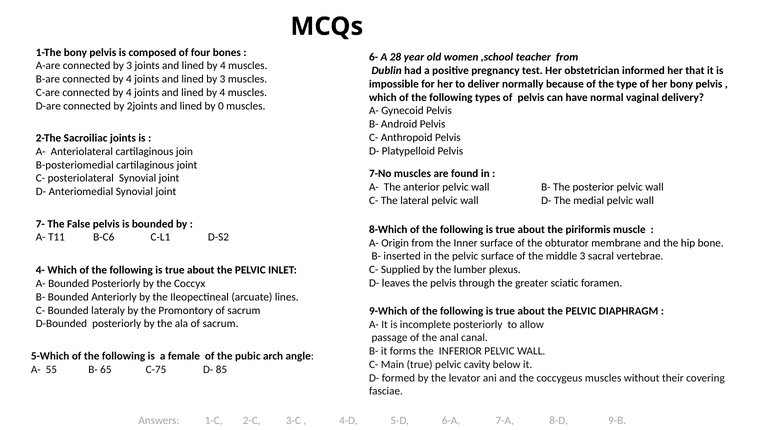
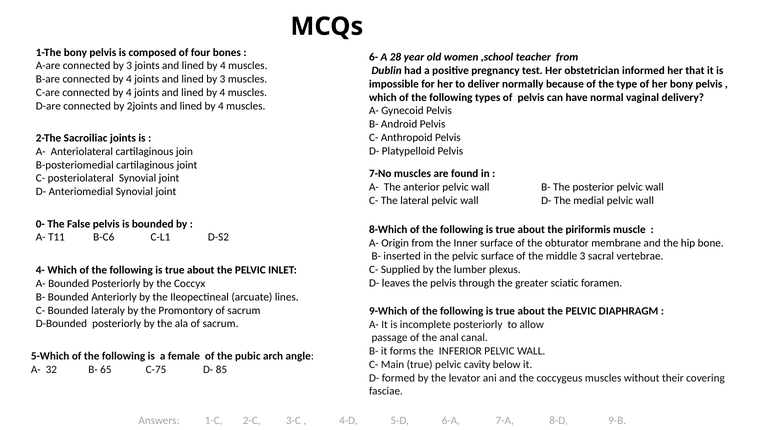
0: 0 -> 4 (221, 106)
7-: 7- -> 0- (40, 224)
55: 55 -> 32 (51, 370)
